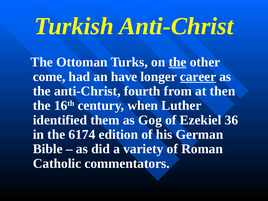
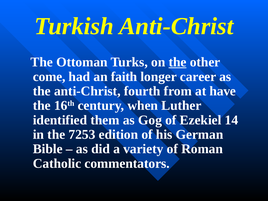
have: have -> faith (124, 77)
career underline: present -> none (198, 77)
then: then -> have (223, 91)
36: 36 -> 14 (231, 120)
6174: 6174 -> 7253 (82, 134)
